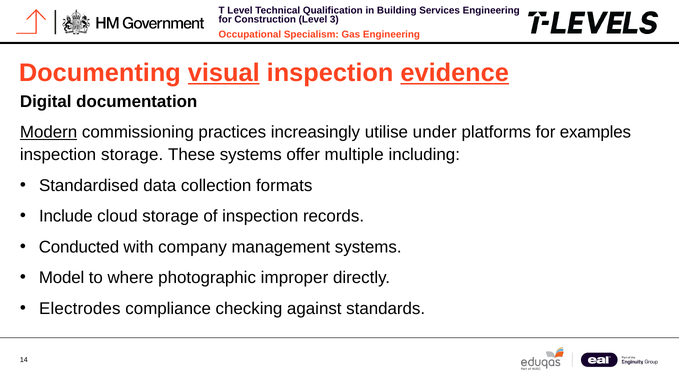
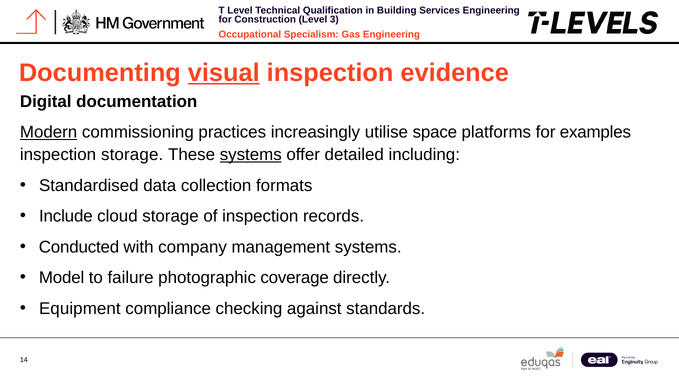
evidence underline: present -> none (455, 73)
under: under -> space (435, 132)
systems underline: none -> present (251, 154)
multiple: multiple -> detailed (354, 154)
where: where -> failure (131, 277)
improper: improper -> coverage (295, 277)
Electrodes: Electrodes -> Equipment (80, 308)
